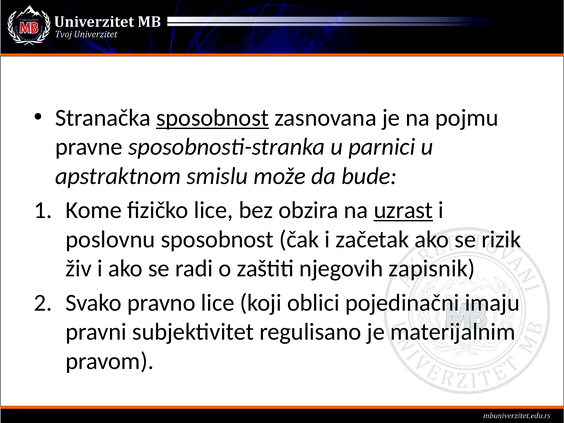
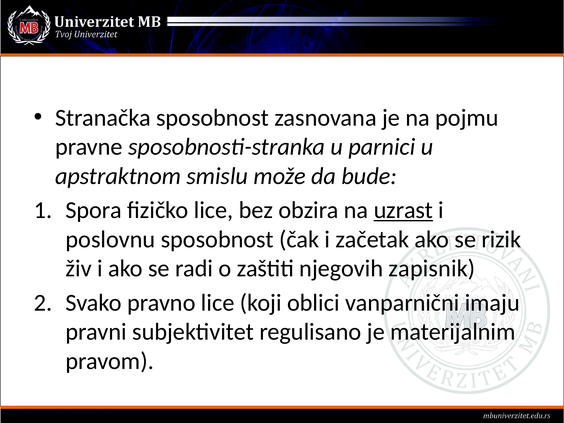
sposobnost underline: present -> none (213, 118)
Kome: Kome -> Spora (94, 210)
pojedinačni: pojedinačni -> vanparnični (402, 303)
